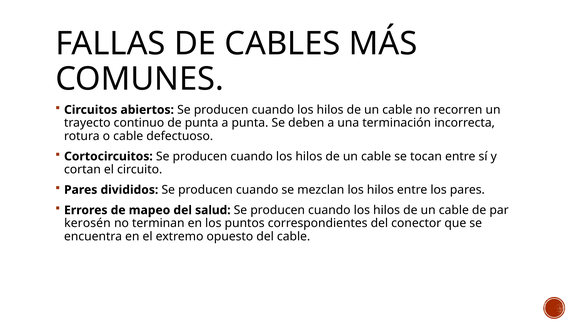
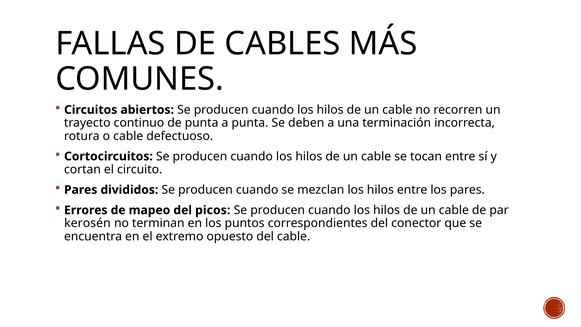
salud: salud -> picos (213, 210)
